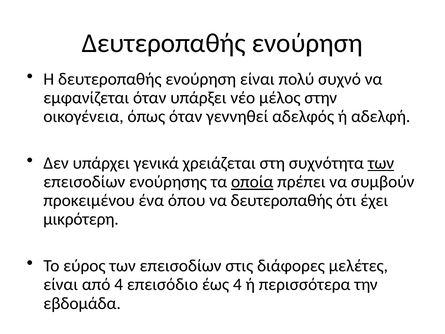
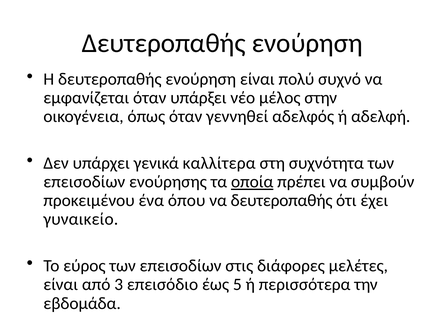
χρειάζεται: χρειάζεται -> καλλίτερα (219, 163)
των underline: present -> none (381, 163)
μικρότερη: μικρότερη -> γυναικείο (81, 219)
από 4: 4 -> 3 (119, 284)
έως 4: 4 -> 5 (237, 284)
